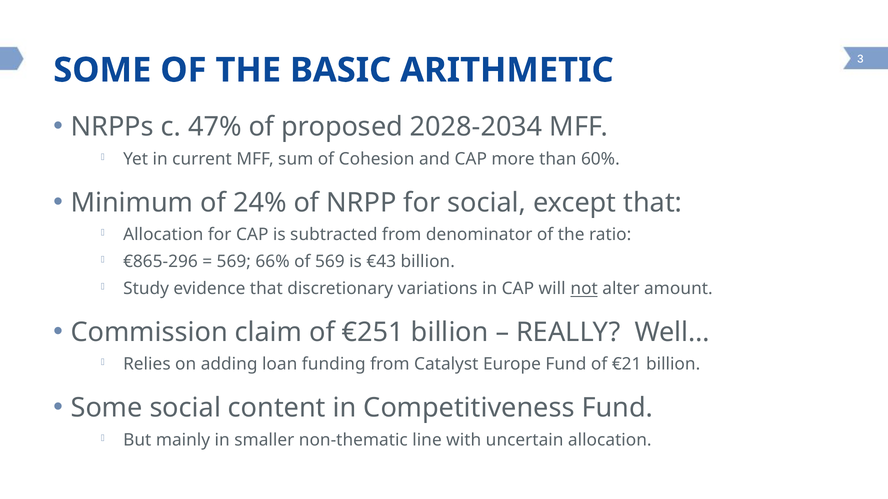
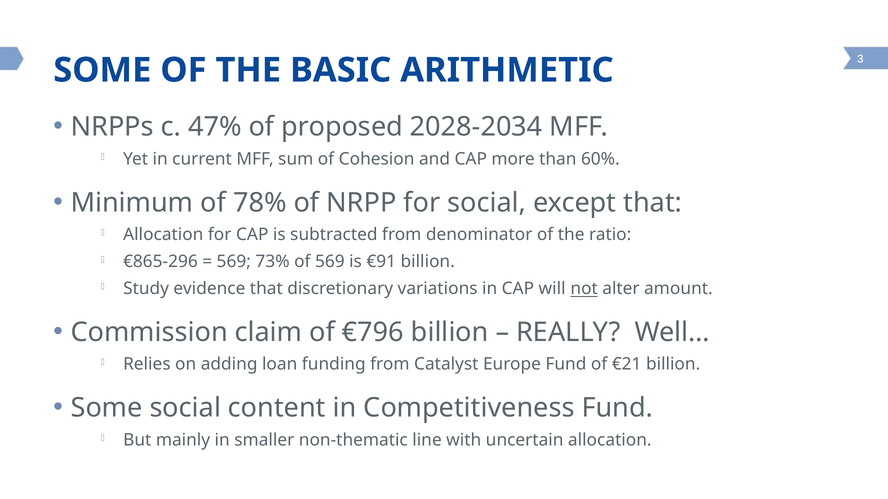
24%: 24% -> 78% (260, 203)
66%: 66% -> 73% (273, 262)
€43: €43 -> €91 (381, 262)
€251: €251 -> €796 (373, 332)
